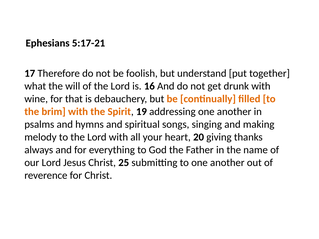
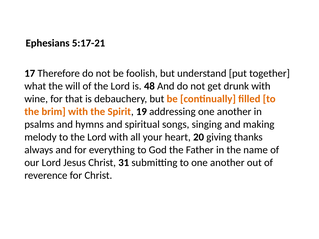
16: 16 -> 48 (149, 86)
25: 25 -> 31 (124, 163)
